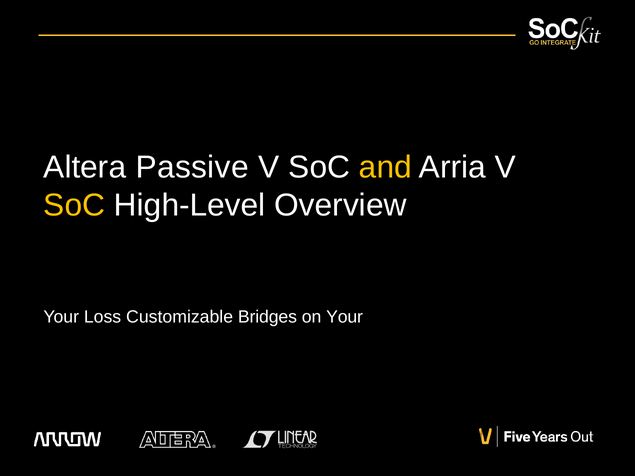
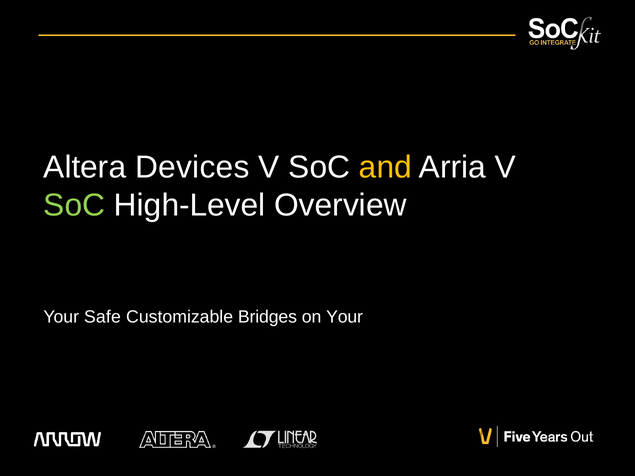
Passive: Passive -> Devices (192, 168)
SoC colour: yellow -> light green (74, 206)
Loss: Loss -> Safe (102, 317)
